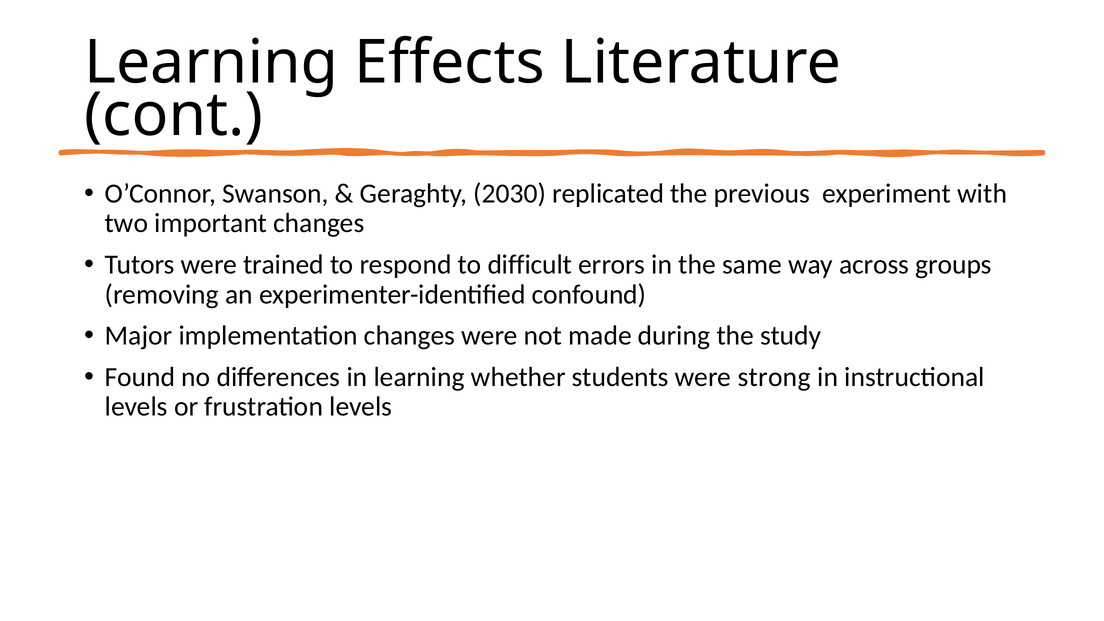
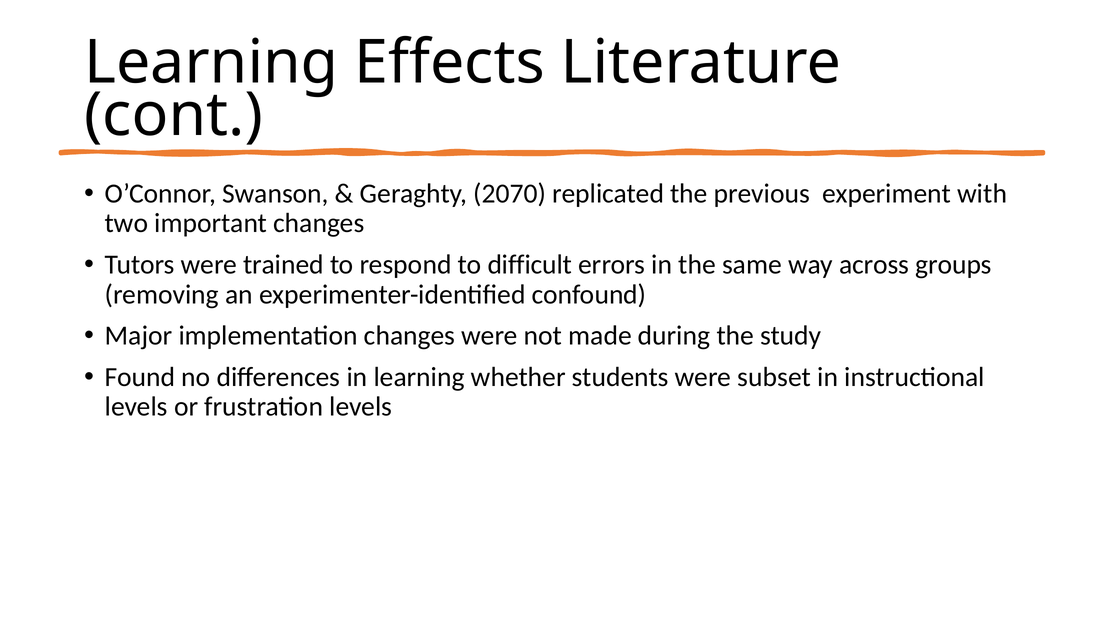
2030: 2030 -> 2070 (510, 194)
strong: strong -> subset (774, 377)
